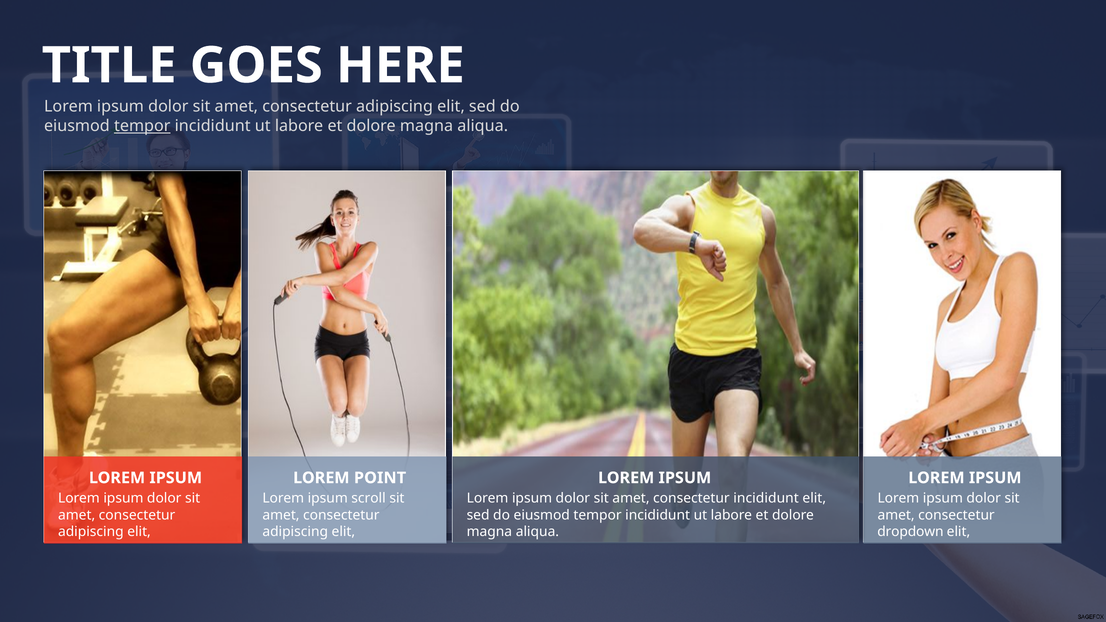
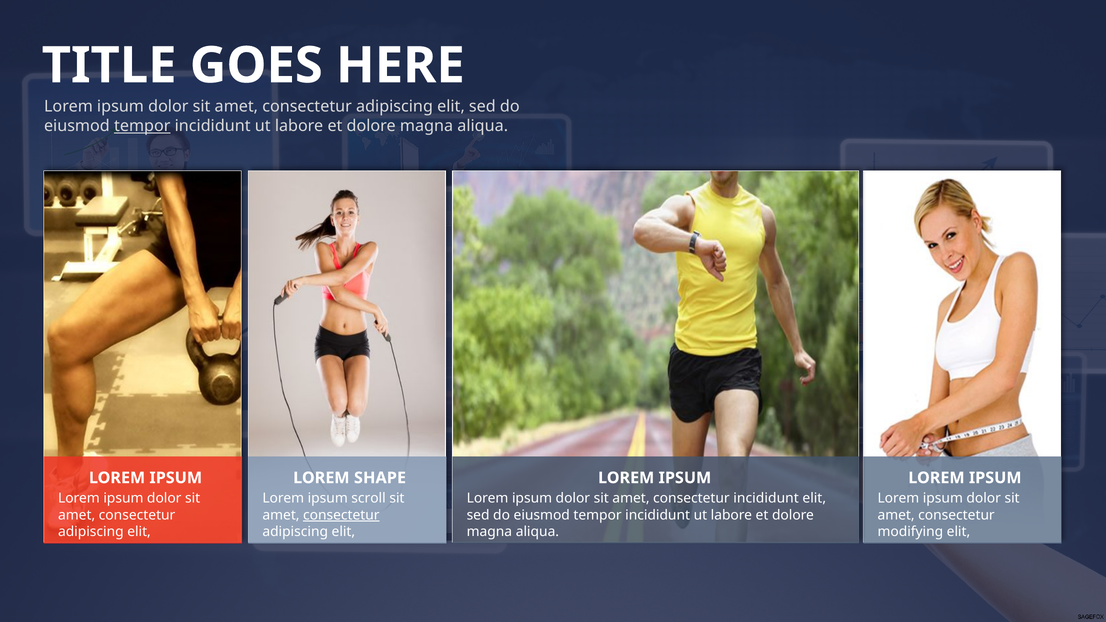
POINT: POINT -> SHAPE (380, 478)
consectetur underline: none -> present (341, 515)
dropdown: dropdown -> modifying (910, 532)
